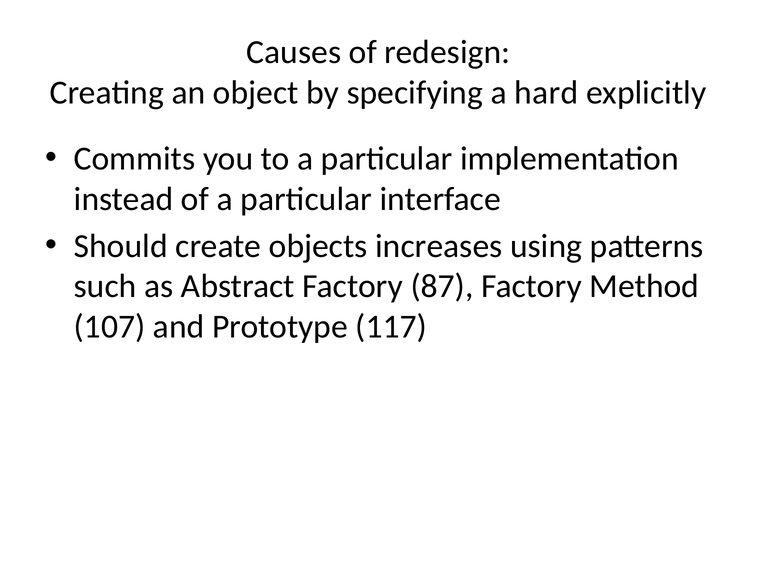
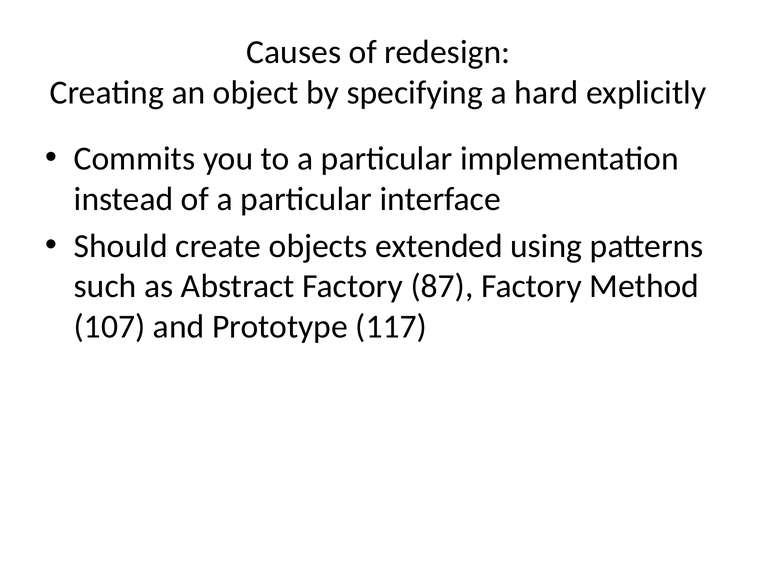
increases: increases -> extended (439, 246)
